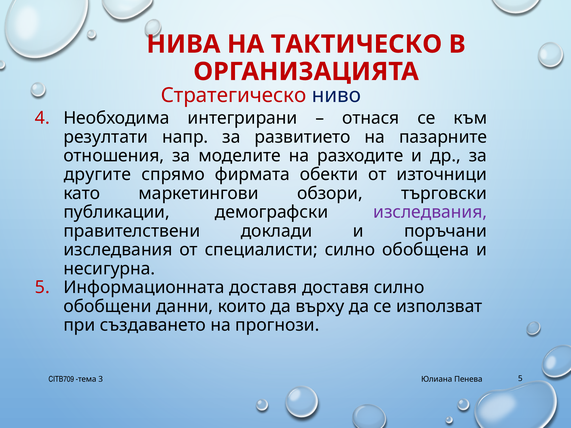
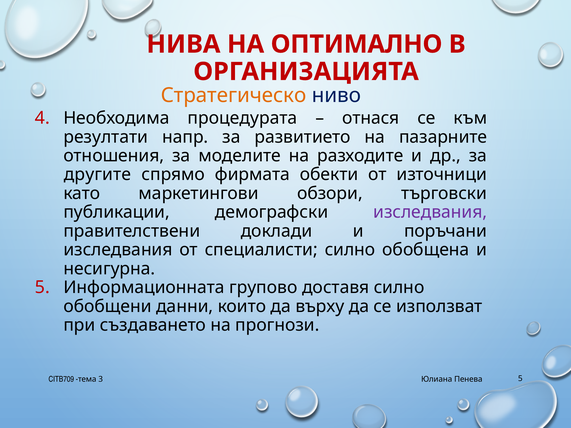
ТАКТИЧЕСКО: ТАКТИЧЕСКО -> ОПТИМАЛНО (357, 44)
Стратегическо colour: red -> orange (234, 96)
интегрирани: интегрирани -> процедурата (242, 118)
Информационната доставя: доставя -> групово (263, 288)
